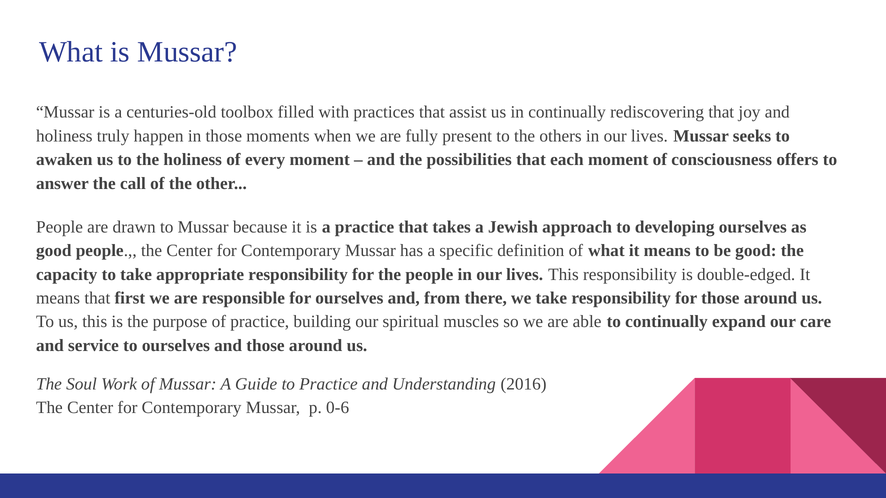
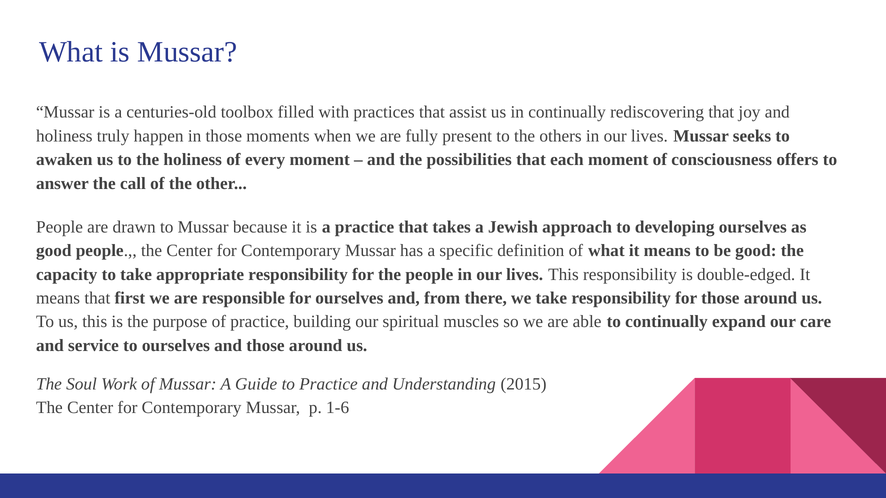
2016: 2016 -> 2015 (524, 384)
0-6: 0-6 -> 1-6 (338, 408)
